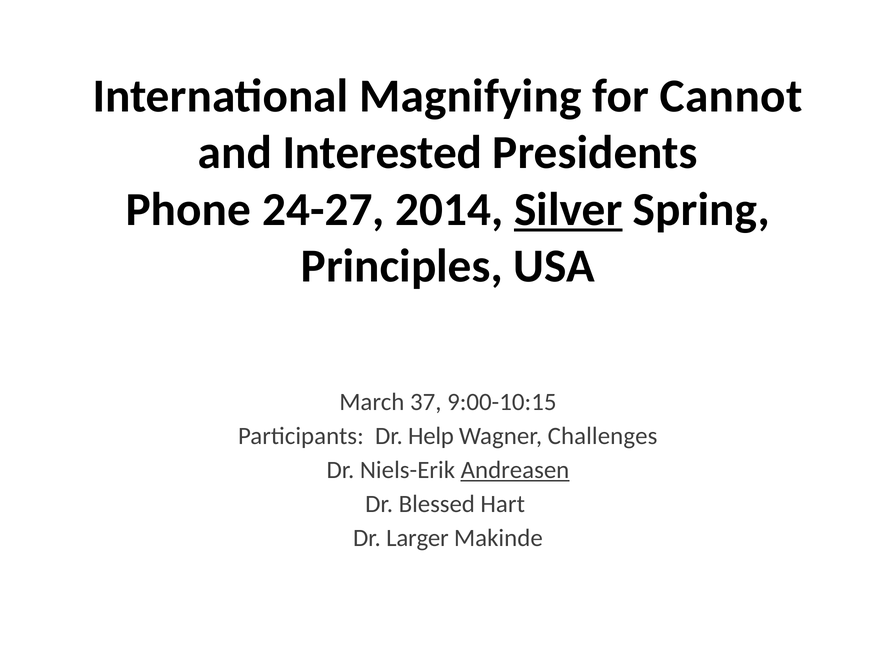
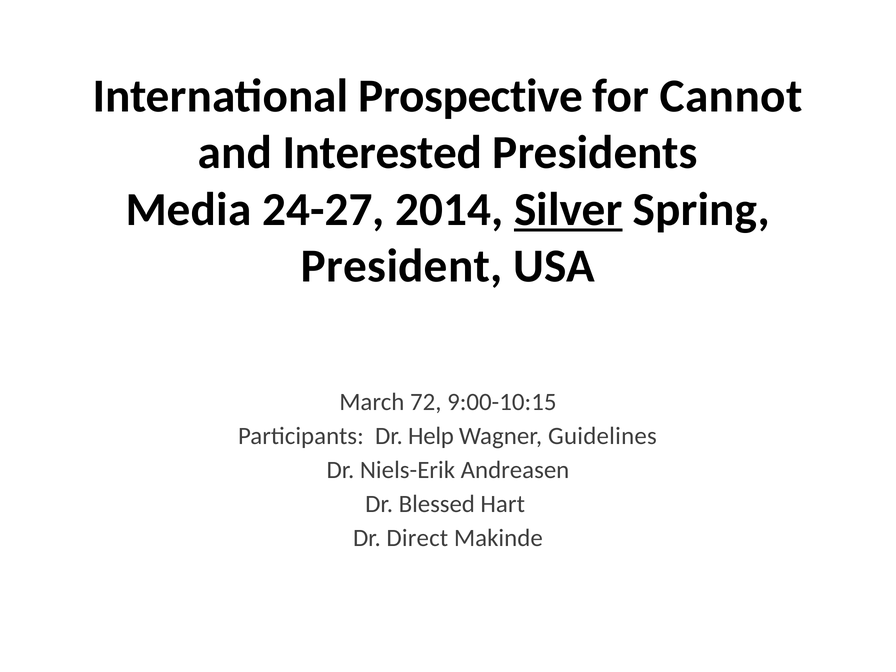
Magnifying: Magnifying -> Prospective (471, 96)
Phone: Phone -> Media (188, 210)
Principles: Principles -> President (402, 266)
37: 37 -> 72 (426, 402)
Challenges: Challenges -> Guidelines (602, 436)
Andreasen underline: present -> none (515, 470)
Larger: Larger -> Direct (417, 538)
